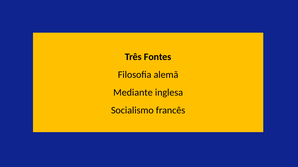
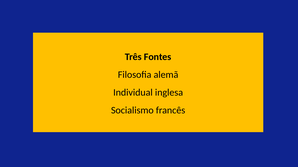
Mediante: Mediante -> Individual (133, 93)
